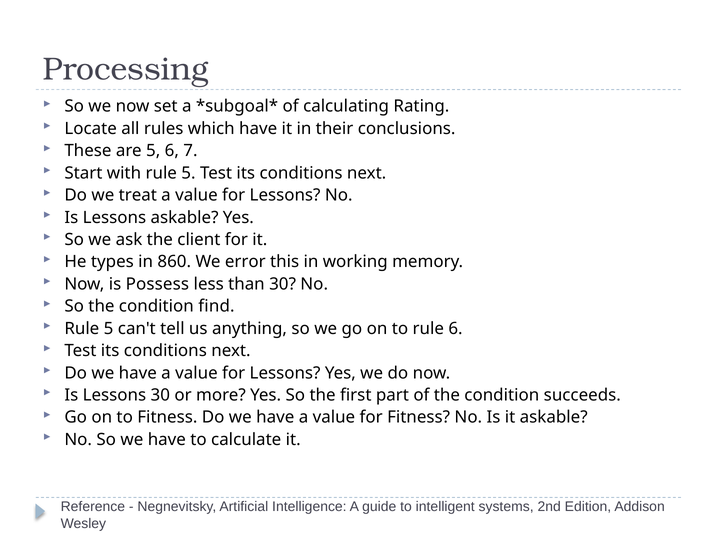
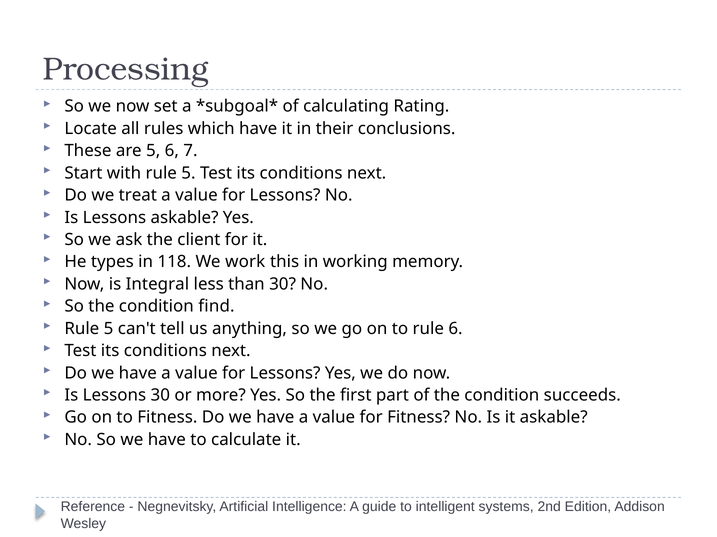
860: 860 -> 118 (174, 262)
error: error -> work (245, 262)
Possess: Possess -> Integral (157, 285)
